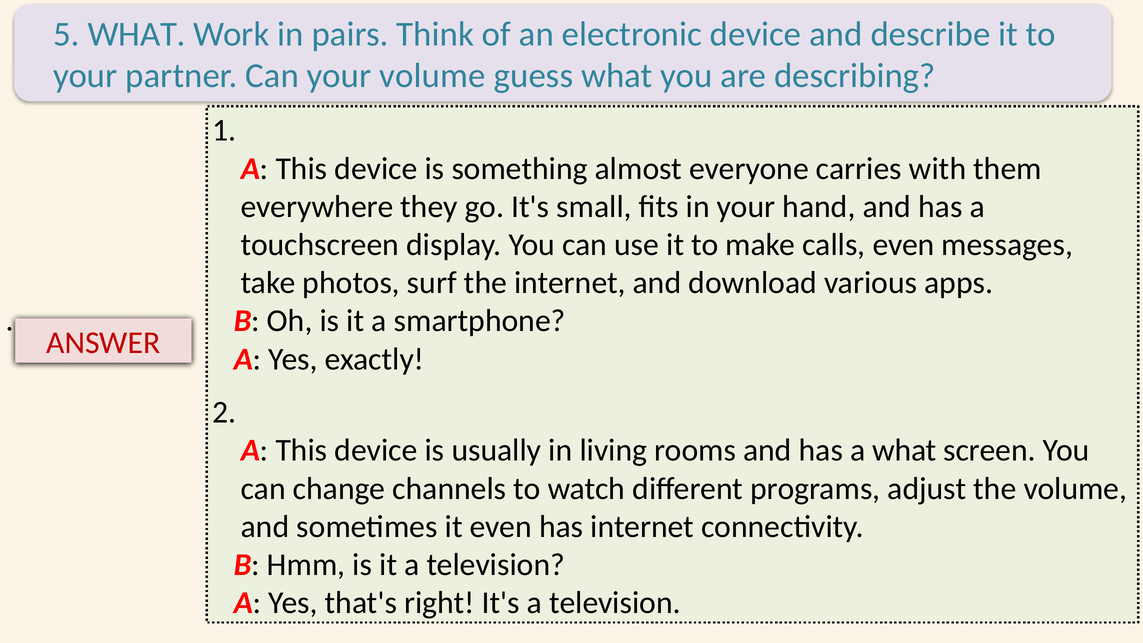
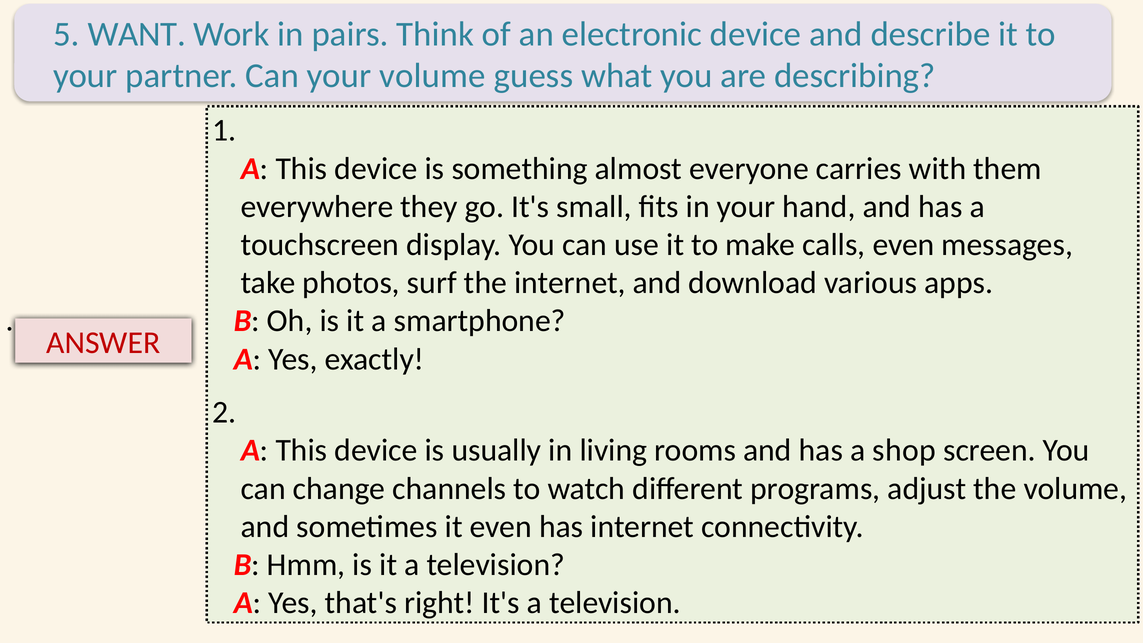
5 WHAT: WHAT -> WANT (137, 34)
a what: what -> shop (904, 450)
